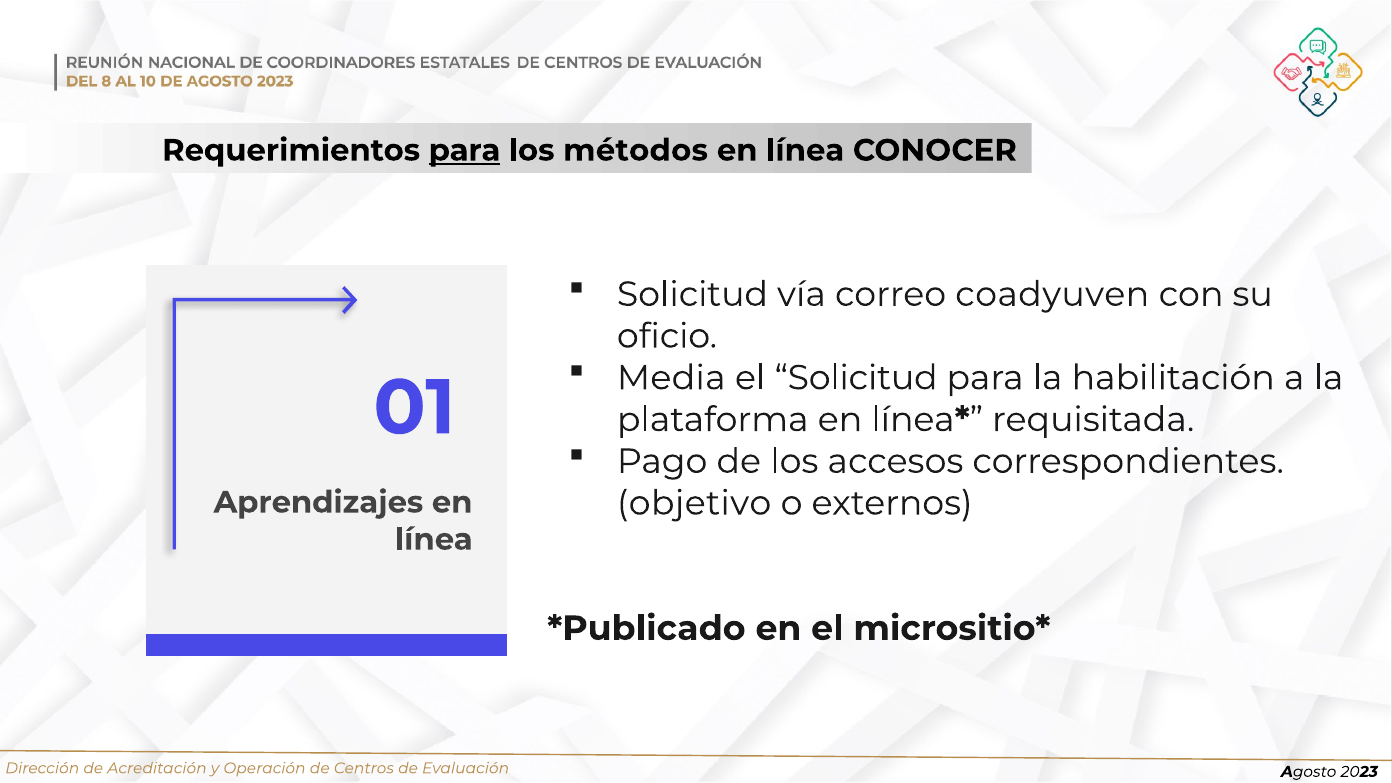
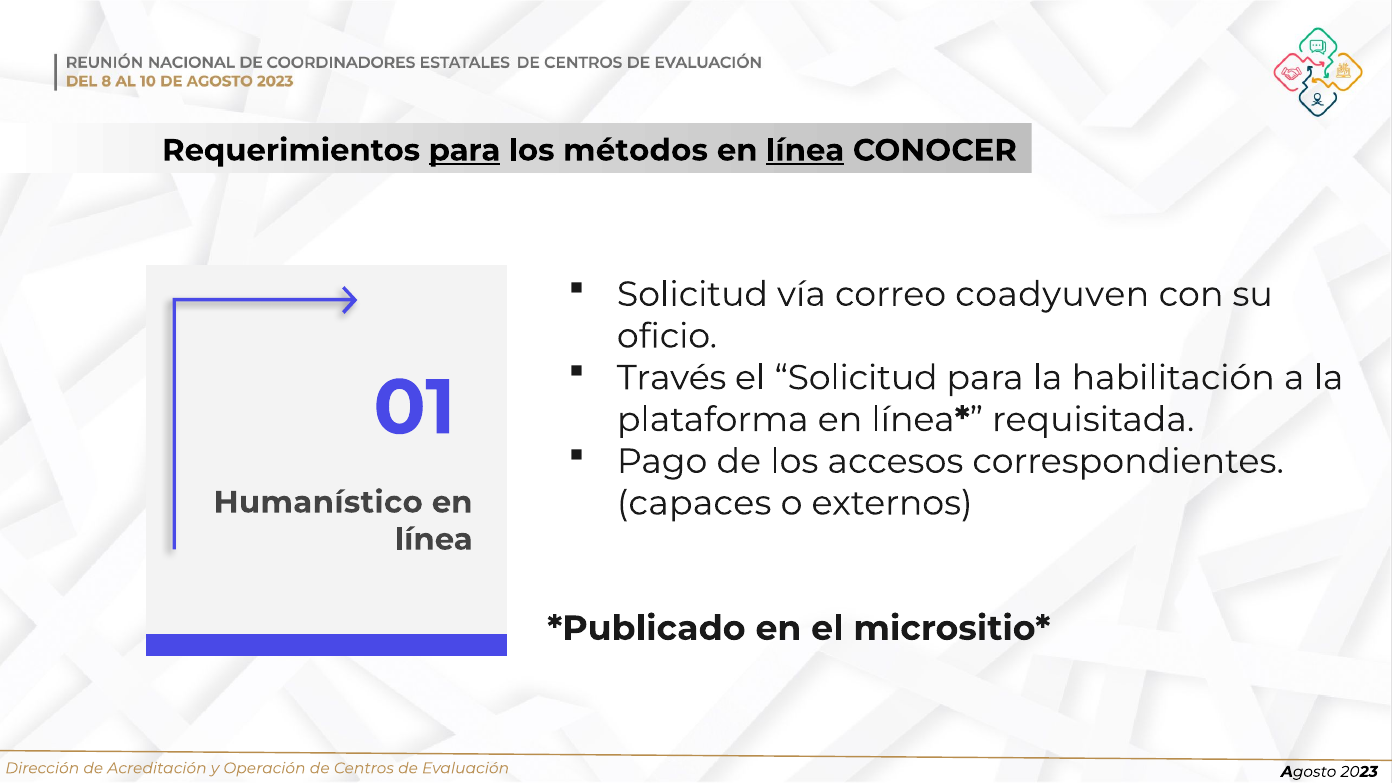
línea underline: none -> present (805, 150)
Media: Media -> Través (672, 378)
objetivo: objetivo -> capaces (694, 503)
Aprendizajes: Aprendizajes -> Humanístico (318, 502)
